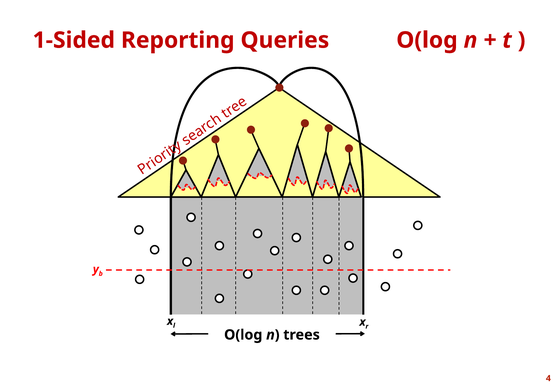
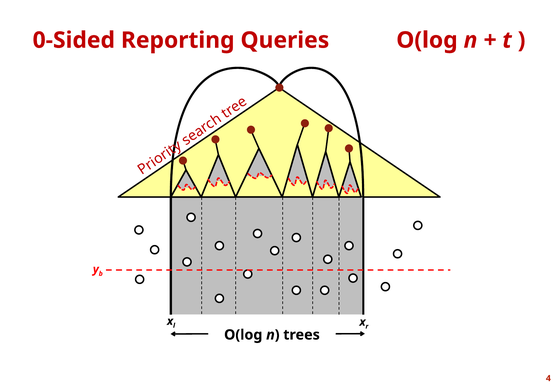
1-Sided: 1-Sided -> 0-Sided (74, 40)
